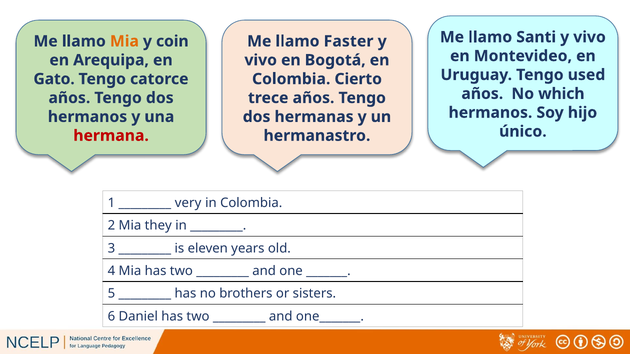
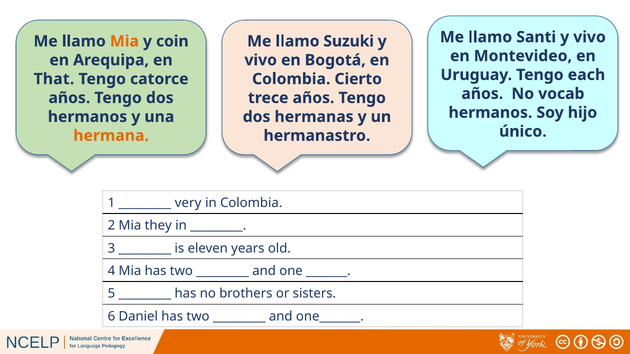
Faster: Faster -> Suzuki (349, 41)
used: used -> each (586, 75)
Gato: Gato -> That (54, 79)
which: which -> vocab (561, 94)
hermana colour: red -> orange (111, 136)
